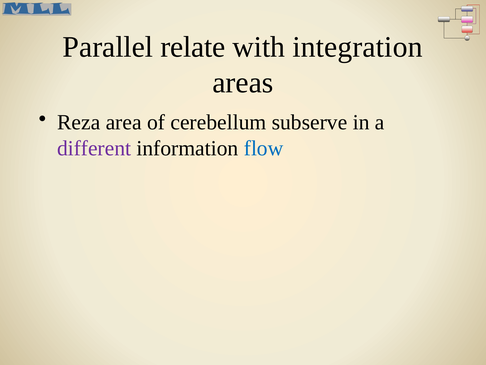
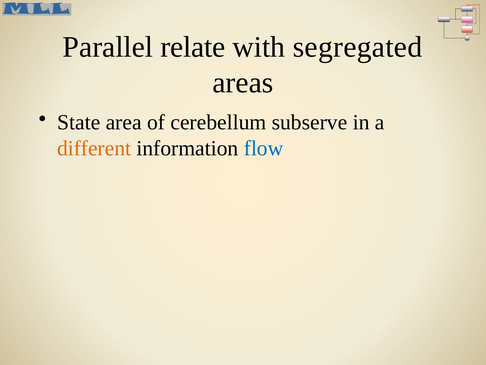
integration: integration -> segregated (357, 47)
Reza: Reza -> State (79, 122)
different colour: purple -> orange (94, 148)
